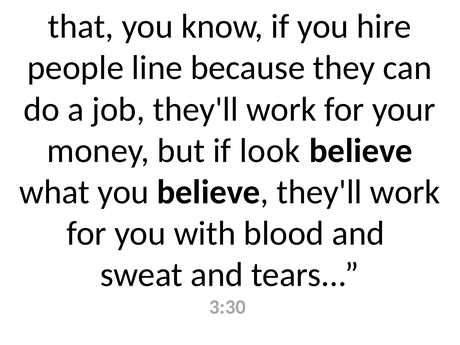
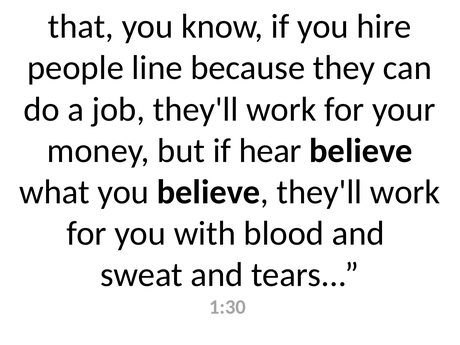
look: look -> hear (270, 151)
3:30: 3:30 -> 1:30 (227, 307)
